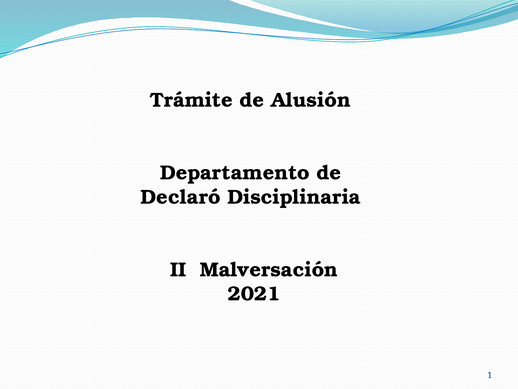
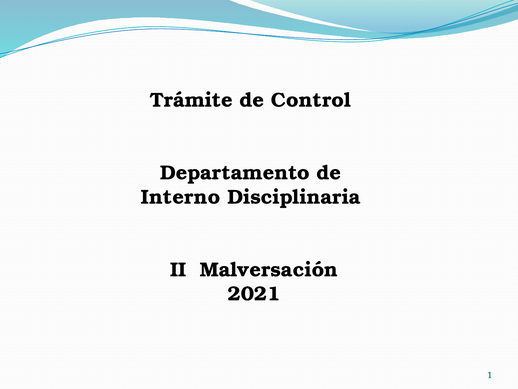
Alusión: Alusión -> Control (311, 100)
Declaró: Declaró -> Interno (180, 197)
